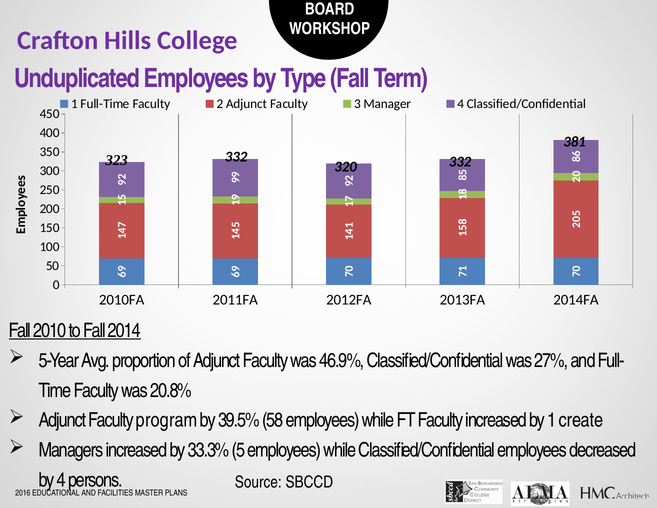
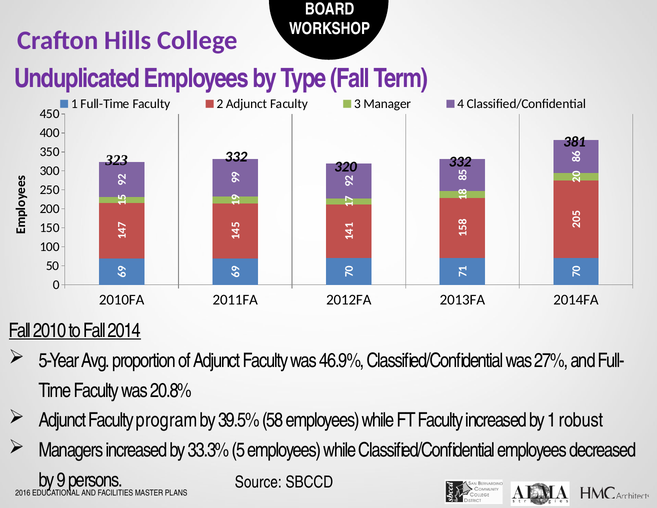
create: create -> robust (581, 420)
by 4: 4 -> 9 (61, 480)
